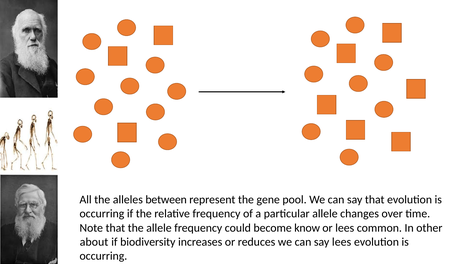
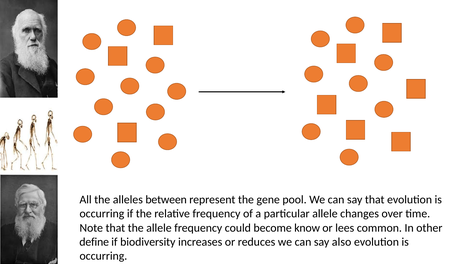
about: about -> define (94, 242)
say lees: lees -> also (342, 242)
